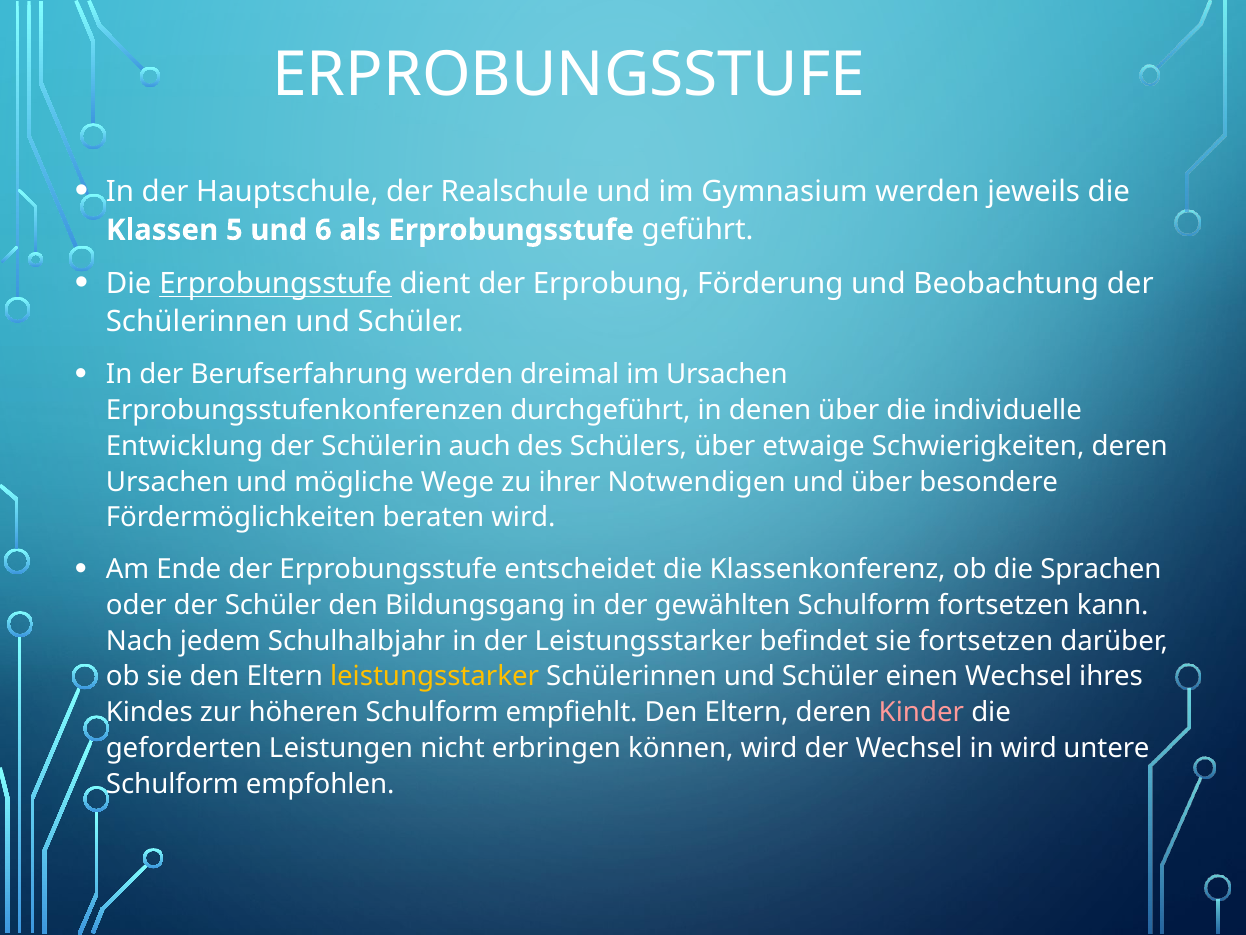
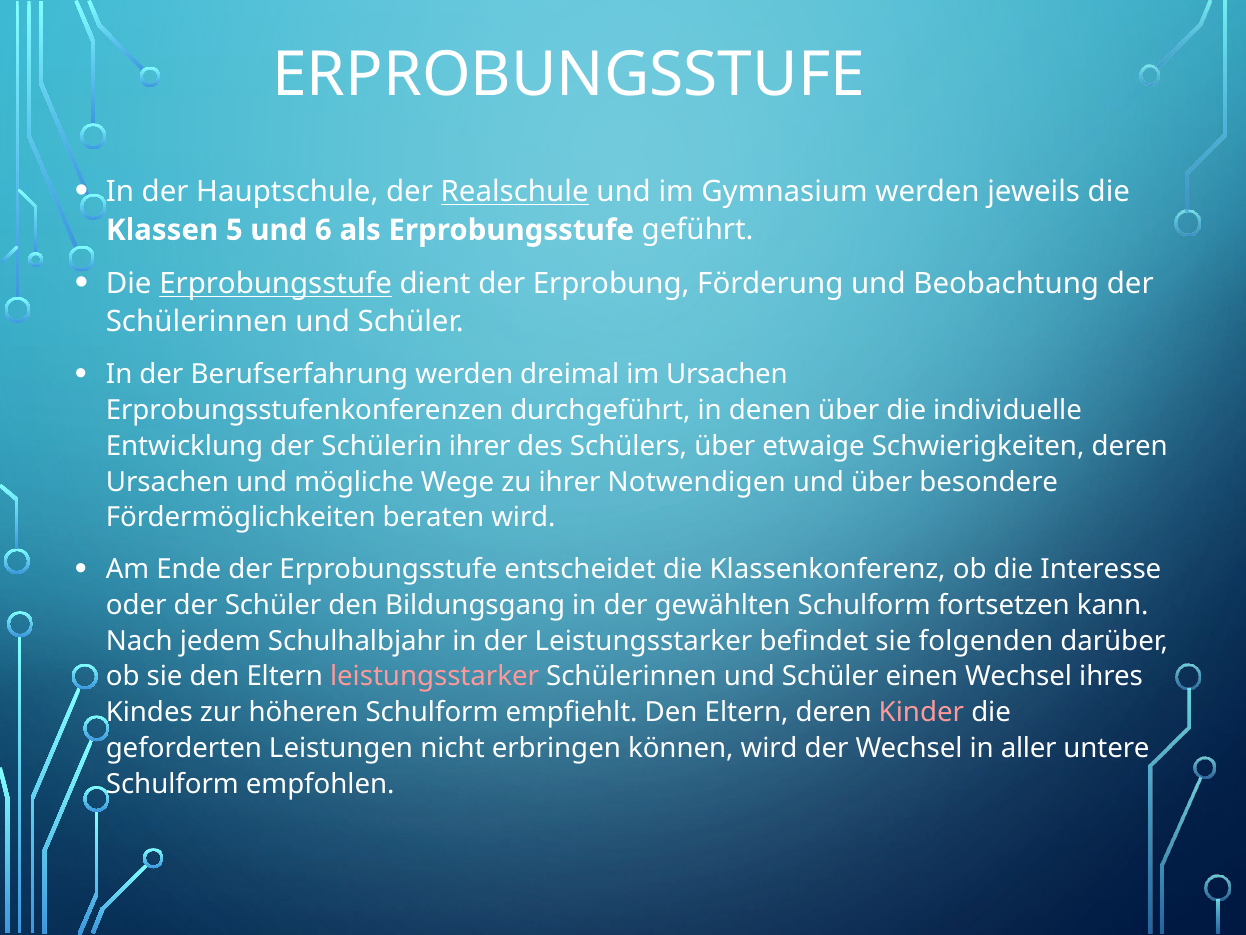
Realschule underline: none -> present (515, 192)
Schülerin auch: auch -> ihrer (480, 446)
Sprachen: Sprachen -> Interesse (1101, 569)
sie fortsetzen: fortsetzen -> folgenden (986, 641)
leistungsstarker colour: yellow -> pink (435, 676)
in wird: wird -> aller (1029, 748)
